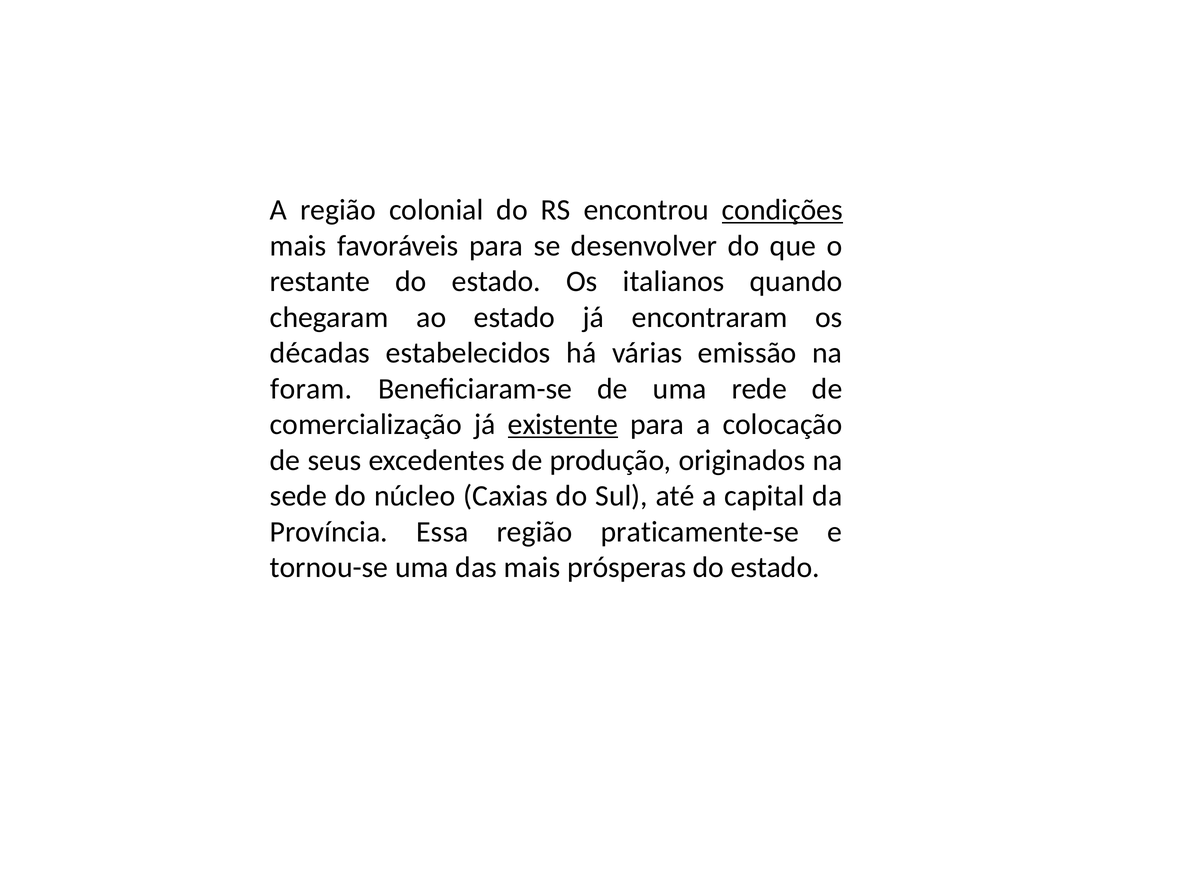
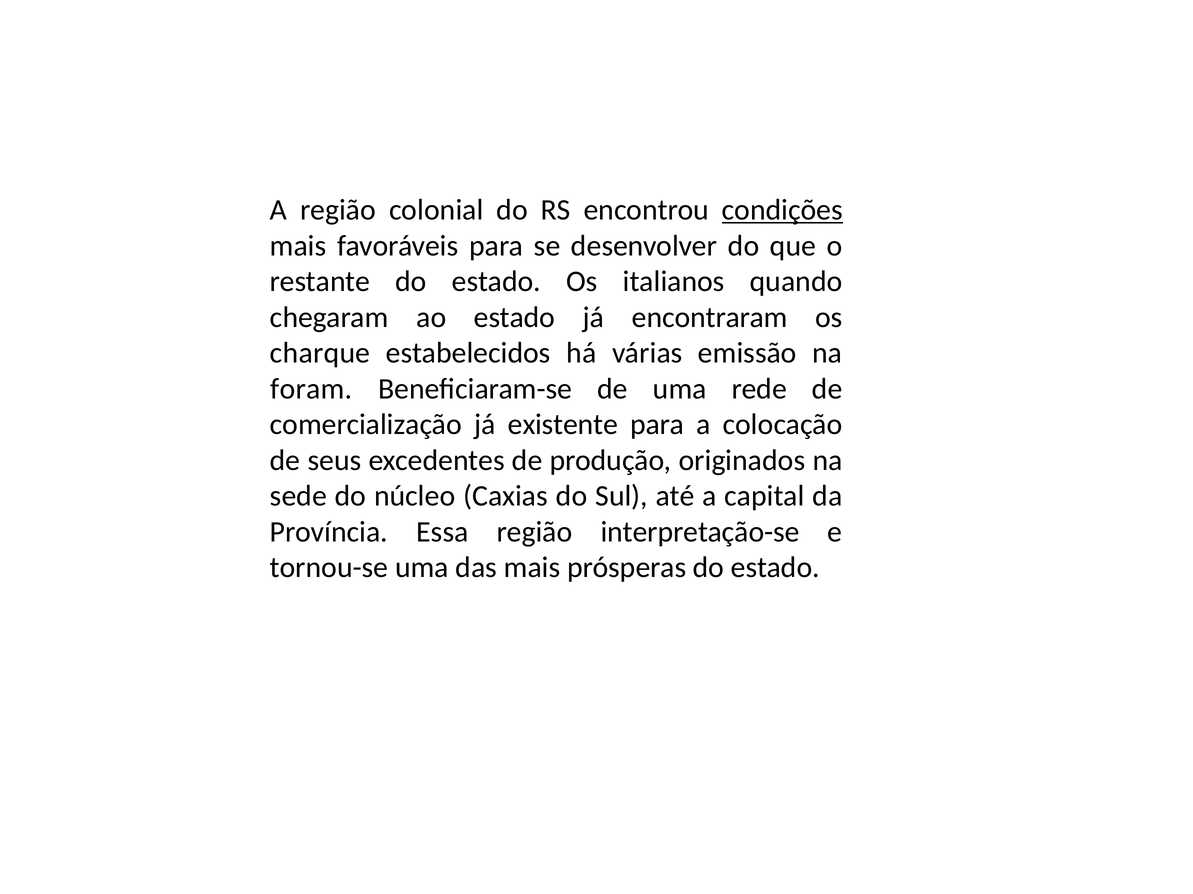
décadas: décadas -> charque (320, 353)
existente underline: present -> none (563, 425)
praticamente-se: praticamente-se -> interpretação-se (700, 532)
